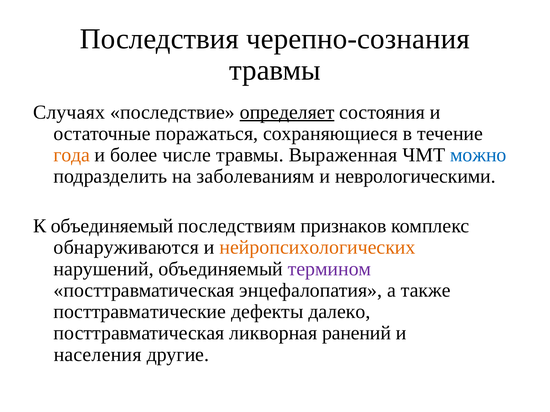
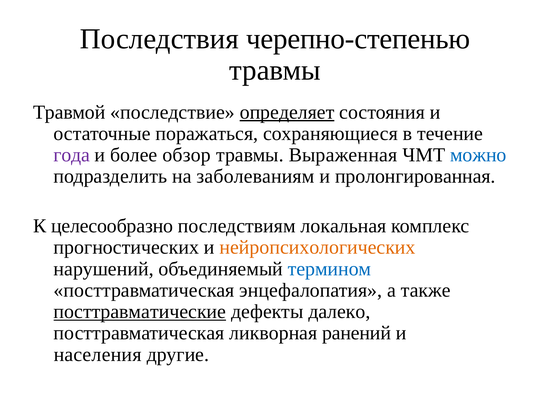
черепно-сознания: черепно-сознания -> черепно-степенью (358, 39)
Случаях: Случаях -> Травмой (69, 112)
года colour: orange -> purple (72, 155)
числе: числе -> обзор (187, 155)
неврологическими: неврологическими -> пролонгированная (415, 177)
К объединяемый: объединяемый -> целесообразно (112, 226)
признаков: признаков -> локальная (343, 226)
обнаруживаются: обнаруживаются -> прогностических (126, 248)
термином colour: purple -> blue (330, 269)
посттравматические underline: none -> present (140, 312)
